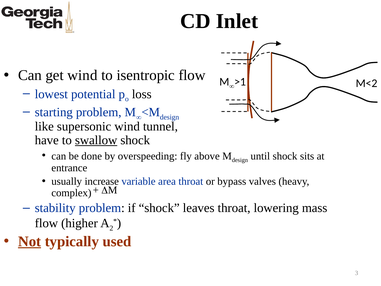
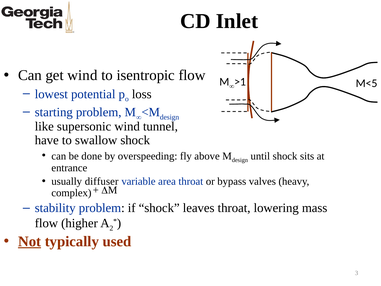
M<2: M<2 -> M<5 (367, 83)
swallow underline: present -> none (96, 140)
increase: increase -> diffuser (102, 181)
